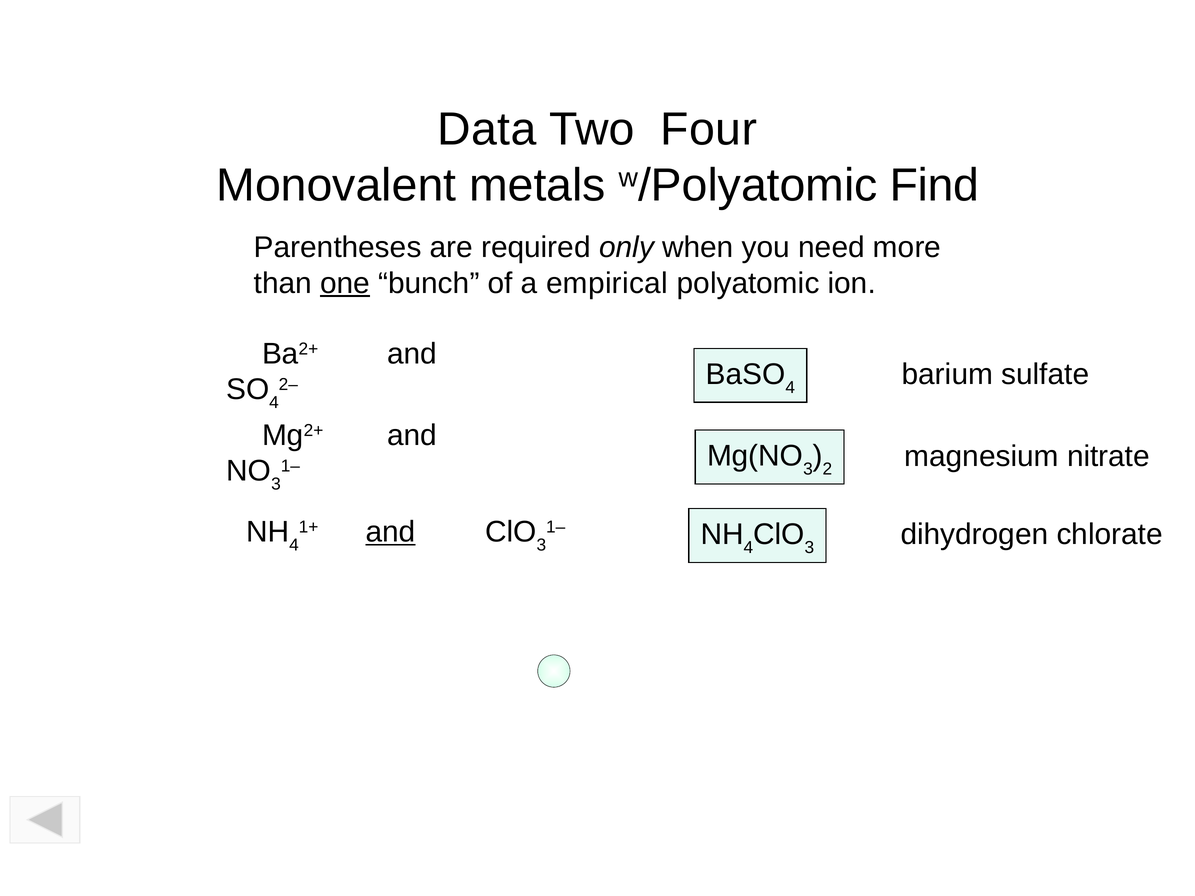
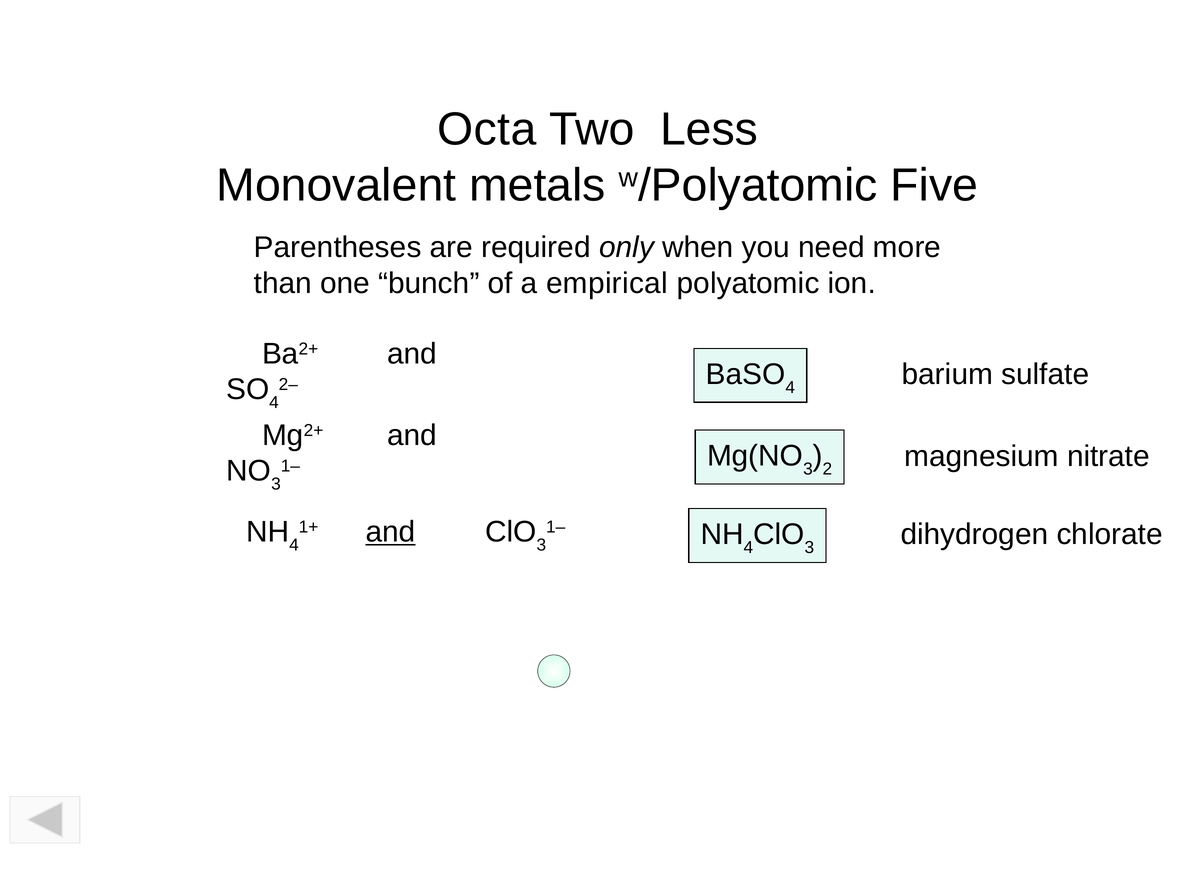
Data: Data -> Octa (487, 130)
Four: Four -> Less (709, 130)
Find: Find -> Five (934, 185)
one underline: present -> none (345, 283)
